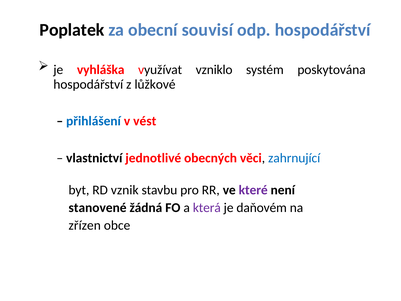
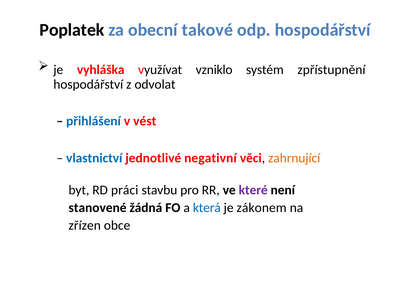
souvisí: souvisí -> takové (207, 30)
poskytována: poskytována -> zpřístupnění (331, 70)
lůžkové: lůžkové -> odvolat (155, 84)
vlastnictví colour: black -> blue (94, 158)
obecných: obecných -> negativní (210, 158)
zahrnující colour: blue -> orange (294, 158)
vznik: vznik -> práci (125, 190)
která colour: purple -> blue (207, 208)
daňovém: daňovém -> zákonem (262, 208)
